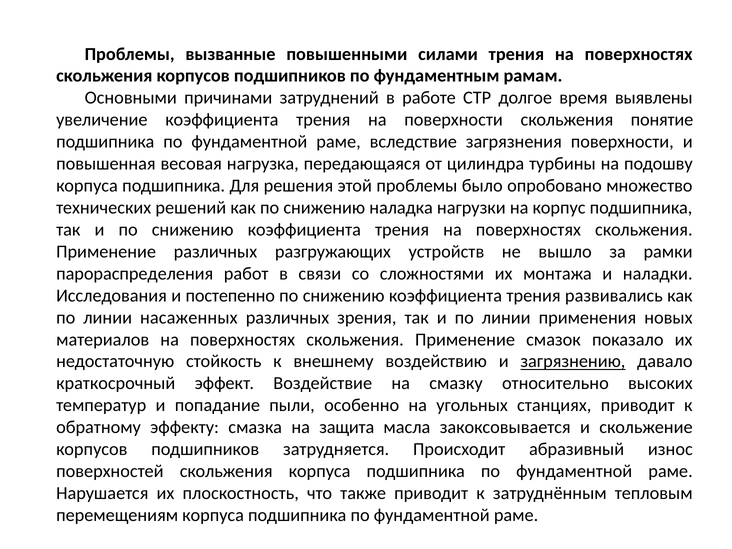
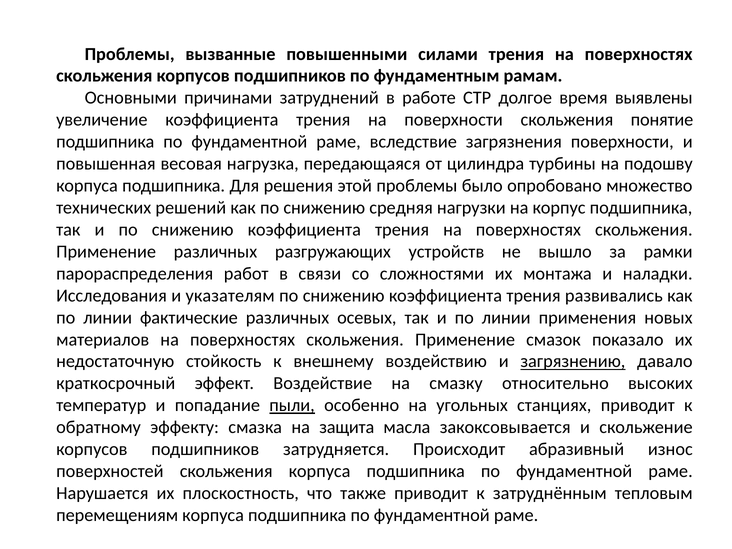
наладка: наладка -> средняя (401, 208)
постепенно: постепенно -> указателям (230, 296)
насаженных: насаженных -> фактические (189, 318)
зрения: зрения -> осевых (367, 318)
пыли underline: none -> present (292, 405)
